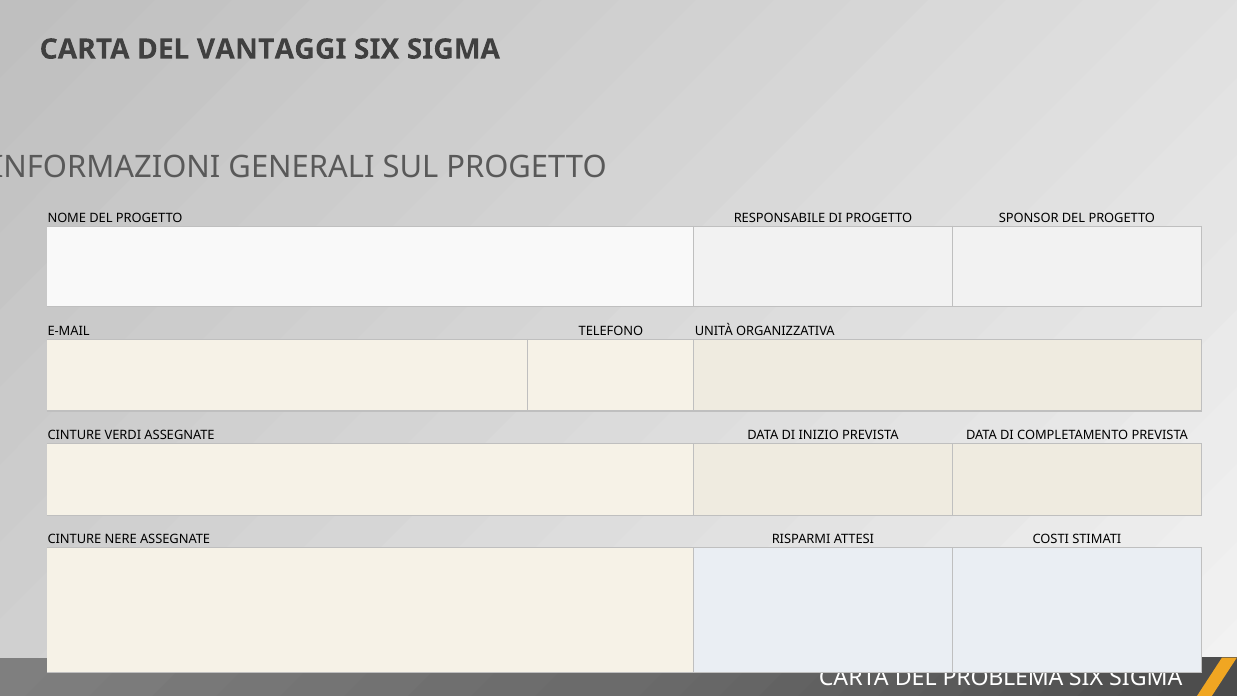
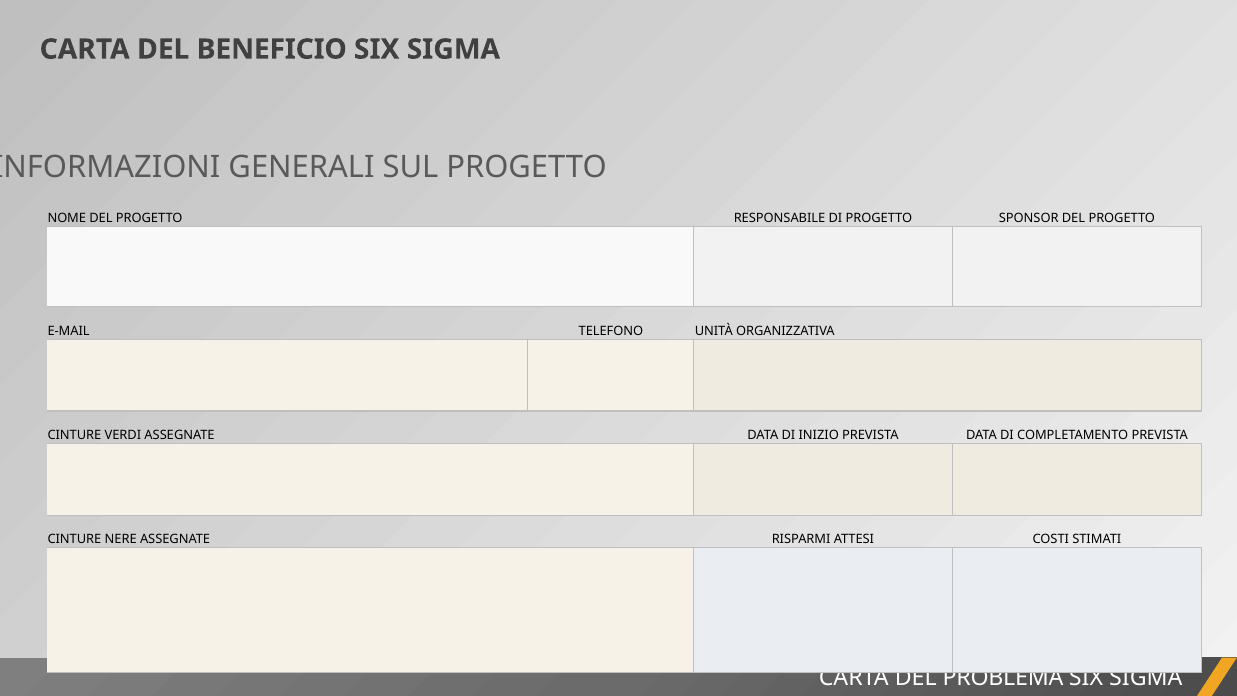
VANTAGGI: VANTAGGI -> BENEFICIO (272, 49)
